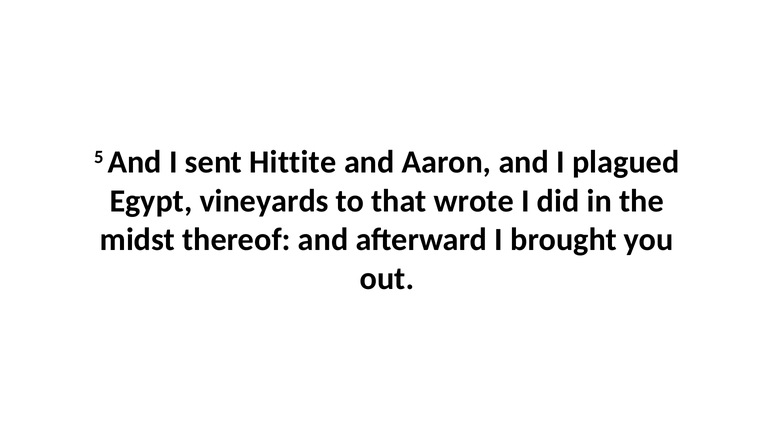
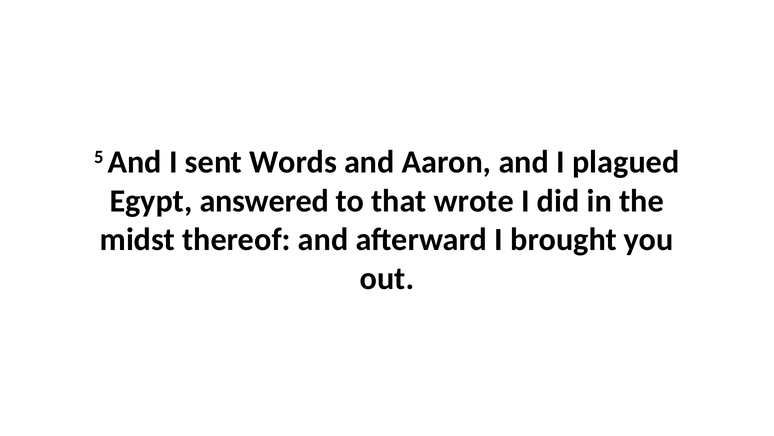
Hittite: Hittite -> Words (293, 162)
vineyards: vineyards -> answered (264, 201)
